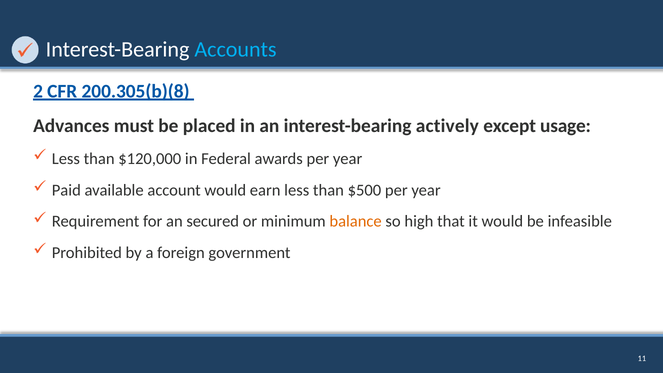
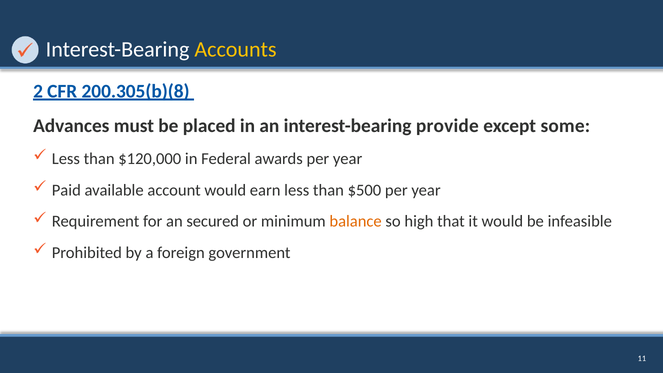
Accounts colour: light blue -> yellow (236, 49)
actively: actively -> provide (447, 126)
usage: usage -> some (565, 126)
